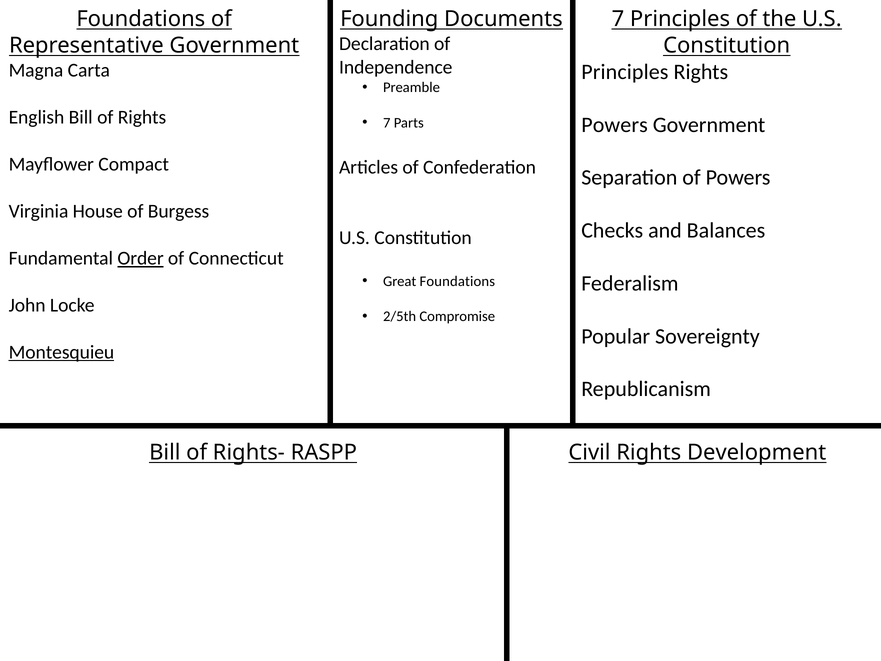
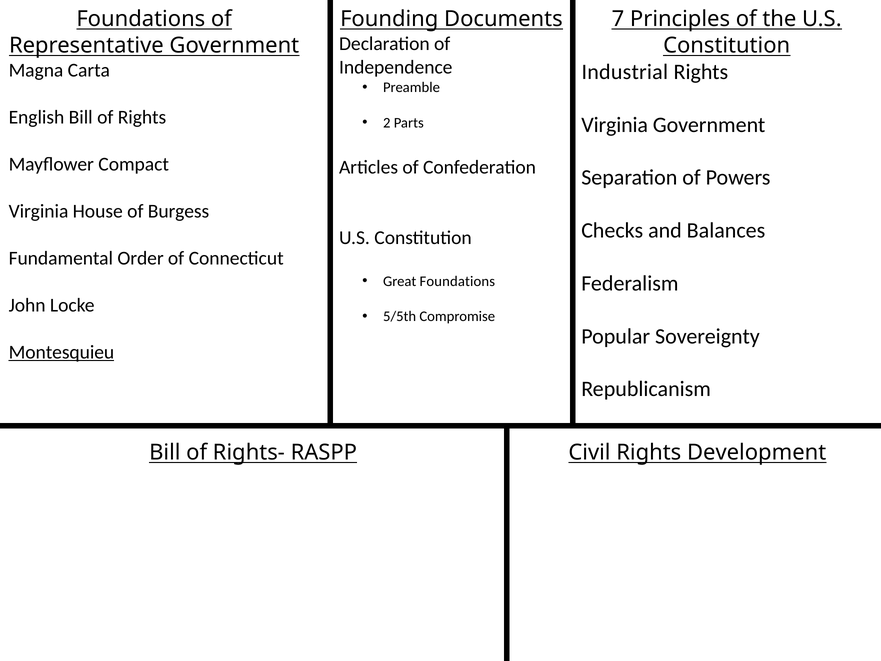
Principles: Principles -> Industrial (625, 72)
7: 7 -> 2 (387, 123)
Powers: Powers -> Virginia (615, 125)
Order underline: present -> none (141, 258)
2/5th: 2/5th -> 5/5th (400, 317)
